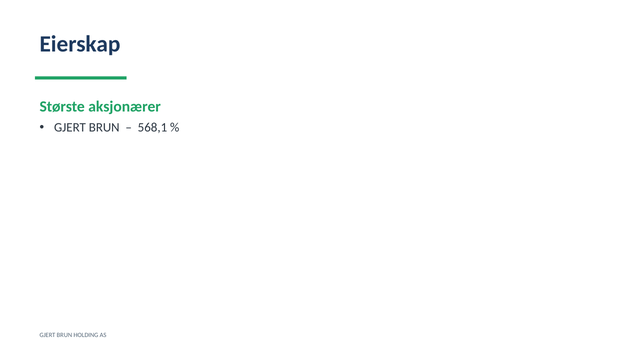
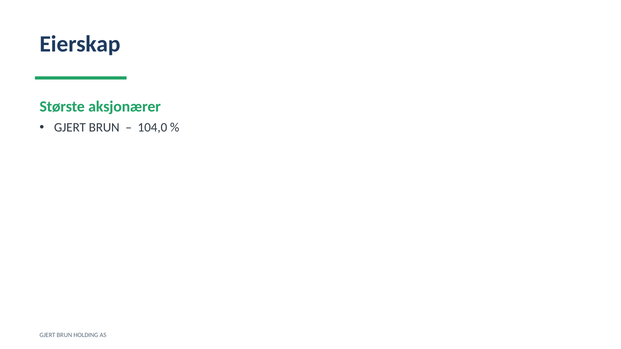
568,1: 568,1 -> 104,0 (152, 128)
